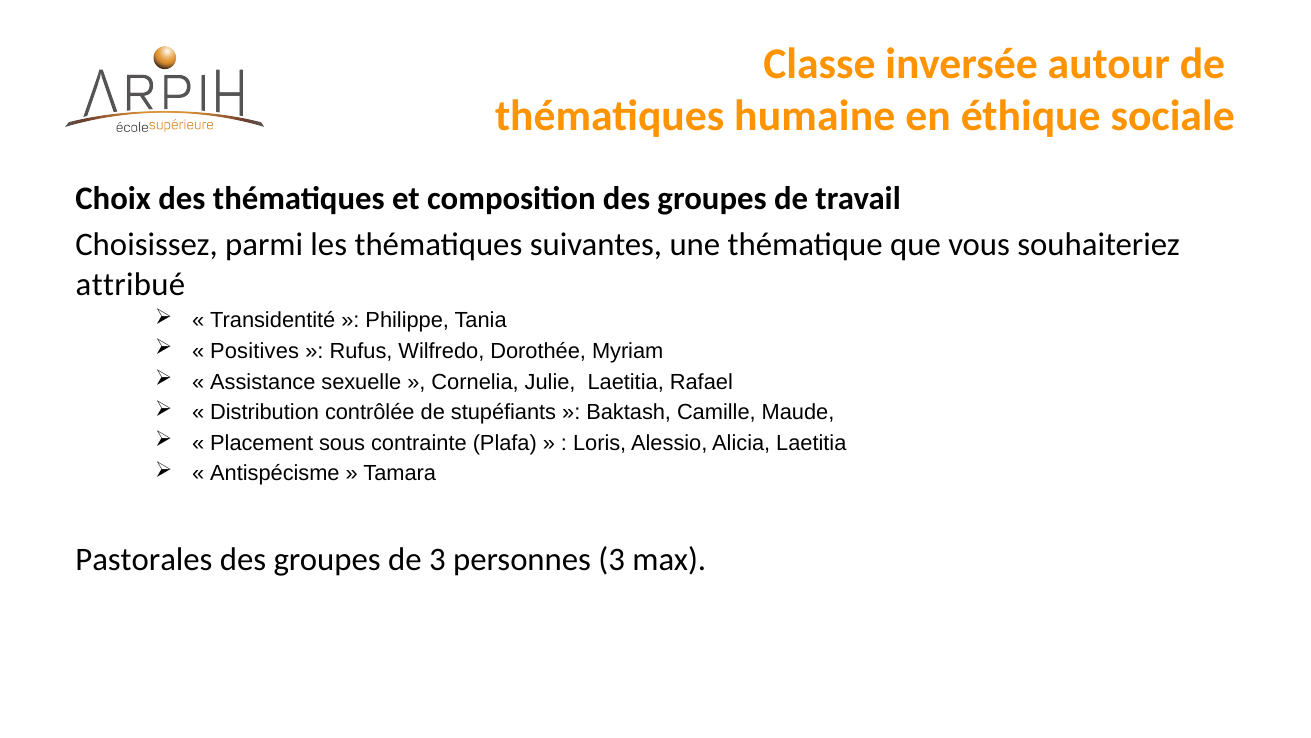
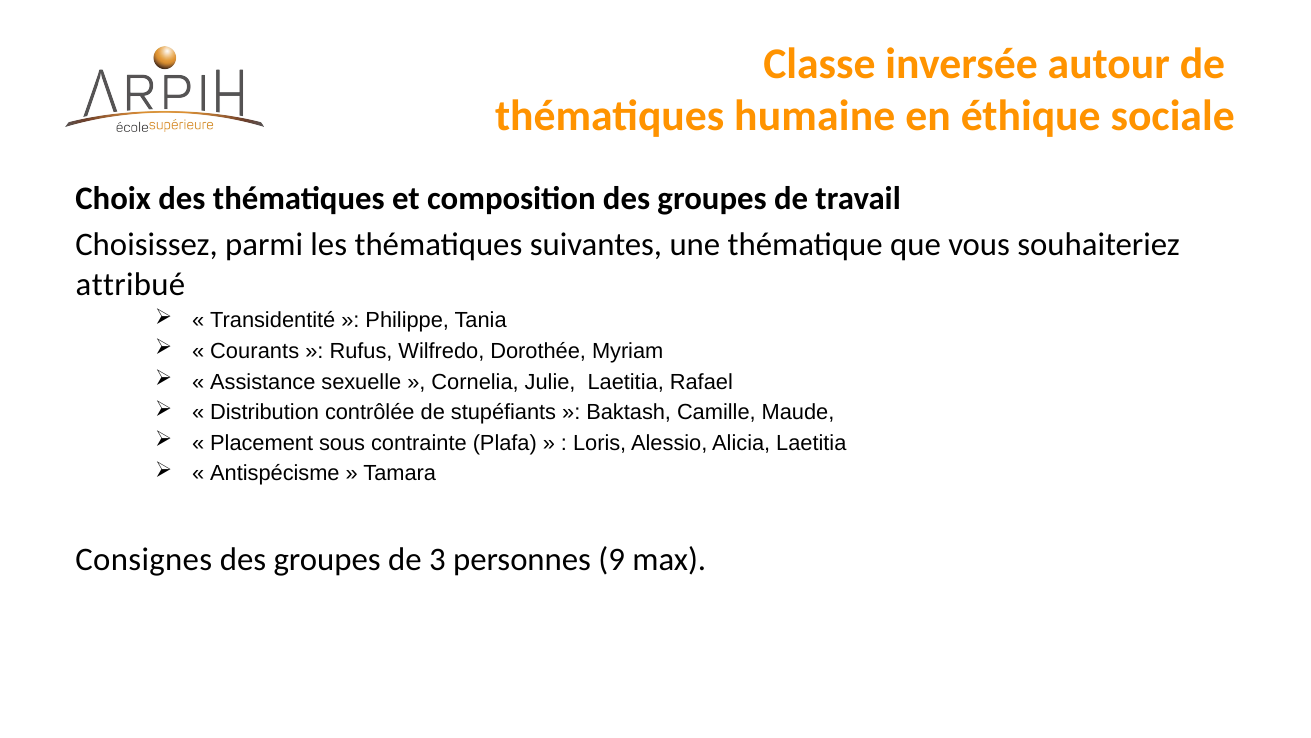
Positives: Positives -> Courants (255, 351)
Pastorales: Pastorales -> Consignes (144, 559)
personnes 3: 3 -> 9 (612, 559)
